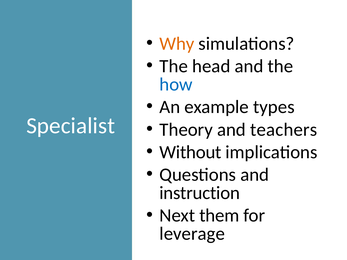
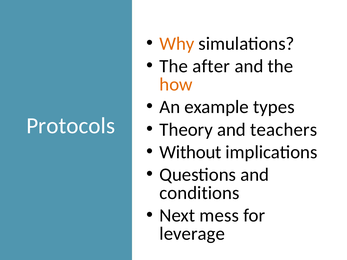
head: head -> after (211, 66)
how colour: blue -> orange (176, 85)
Specialist: Specialist -> Protocols (71, 126)
instruction: instruction -> conditions (199, 193)
them: them -> mess (219, 216)
